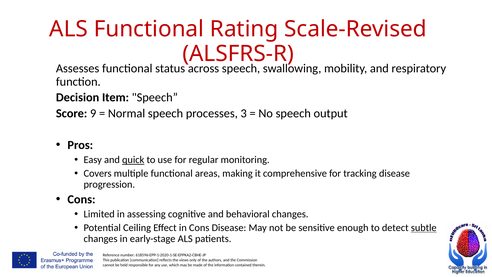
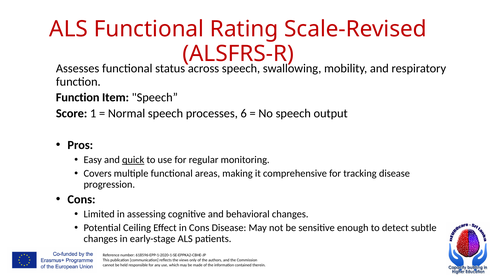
Decision: Decision -> Function (78, 97)
9: 9 -> 1 (93, 113)
3: 3 -> 6 (244, 113)
subtle underline: present -> none (424, 228)
